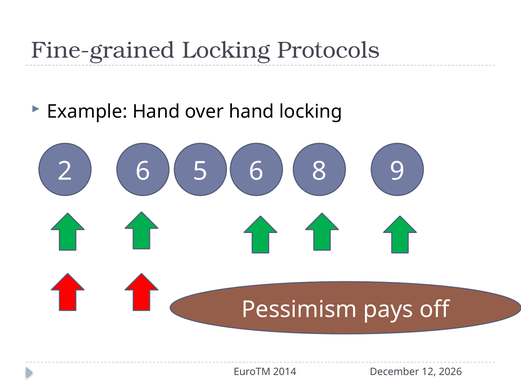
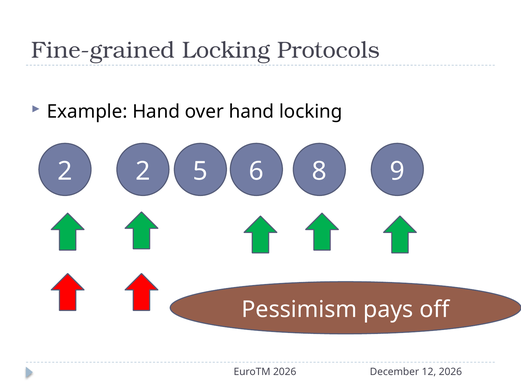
2 6: 6 -> 2 (143, 171)
EuroTM 2014: 2014 -> 2026 (285, 372)
